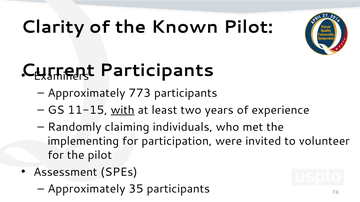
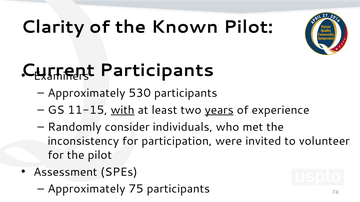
773: 773 -> 530 (140, 93)
years underline: none -> present (219, 110)
claiming: claiming -> consider (127, 127)
implementing: implementing -> inconsistency (83, 141)
35: 35 -> 75 (136, 189)
